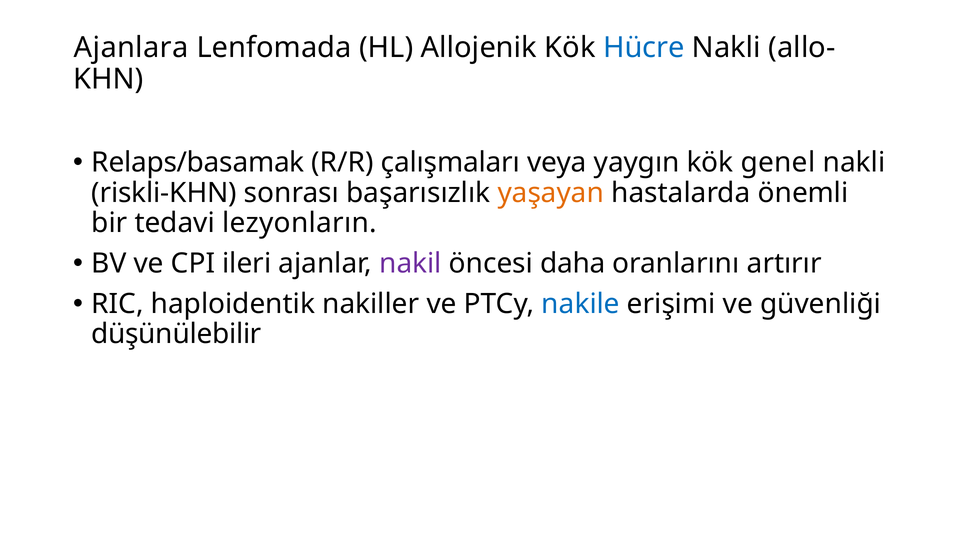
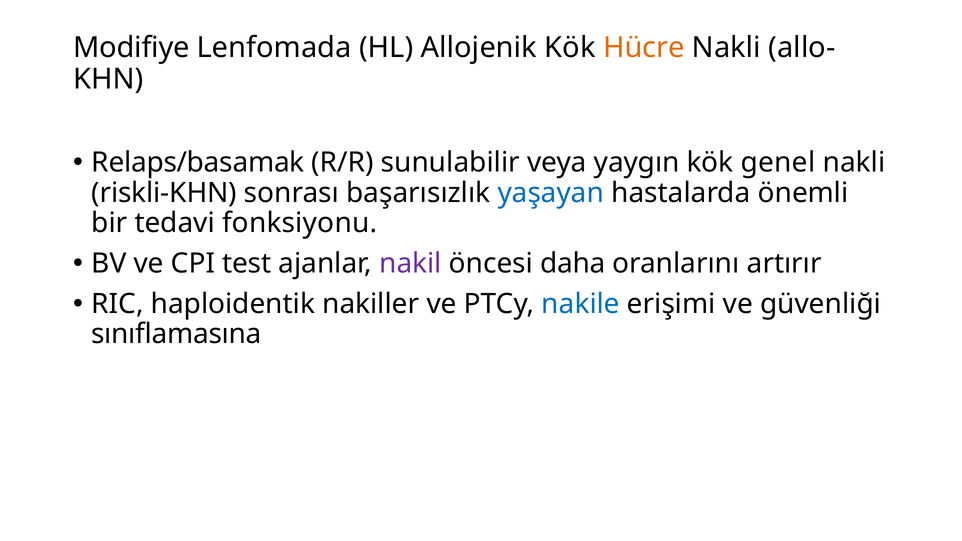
Ajanlara: Ajanlara -> Modifiye (131, 48)
Hücre colour: blue -> orange (644, 48)
çalışmaları: çalışmaları -> sunulabilir (450, 163)
yaşayan colour: orange -> blue (551, 193)
lezyonların: lezyonların -> fonksiyonu (300, 223)
ileri: ileri -> test (247, 264)
düşünülebilir: düşünülebilir -> sınıflamasına (176, 334)
